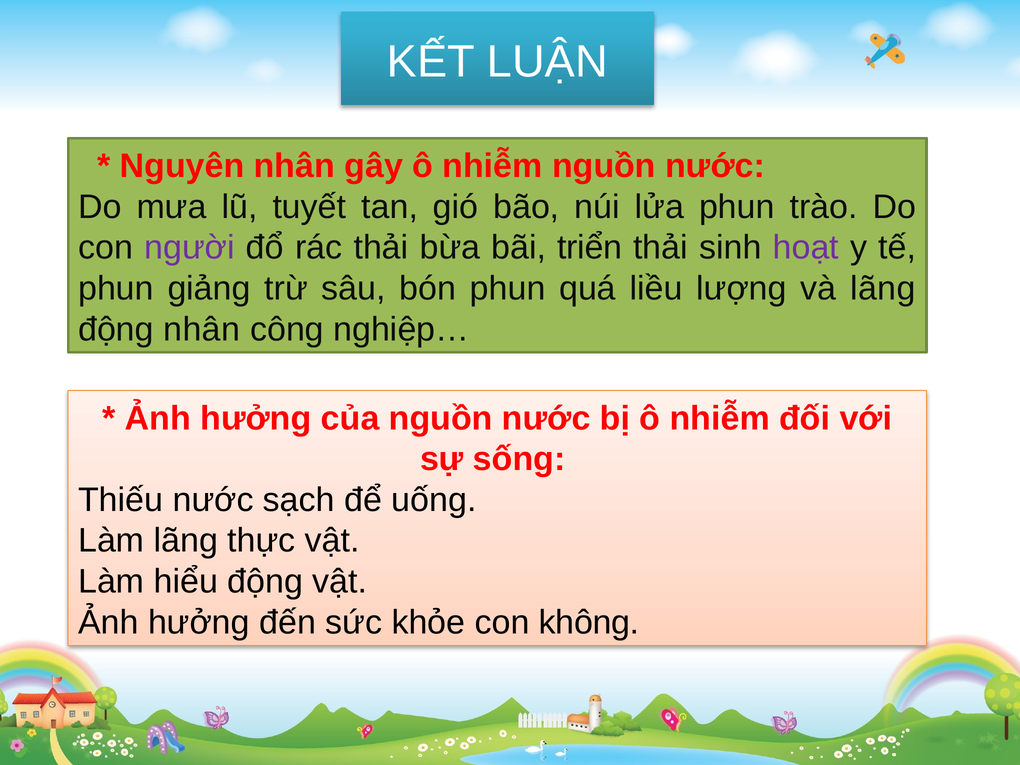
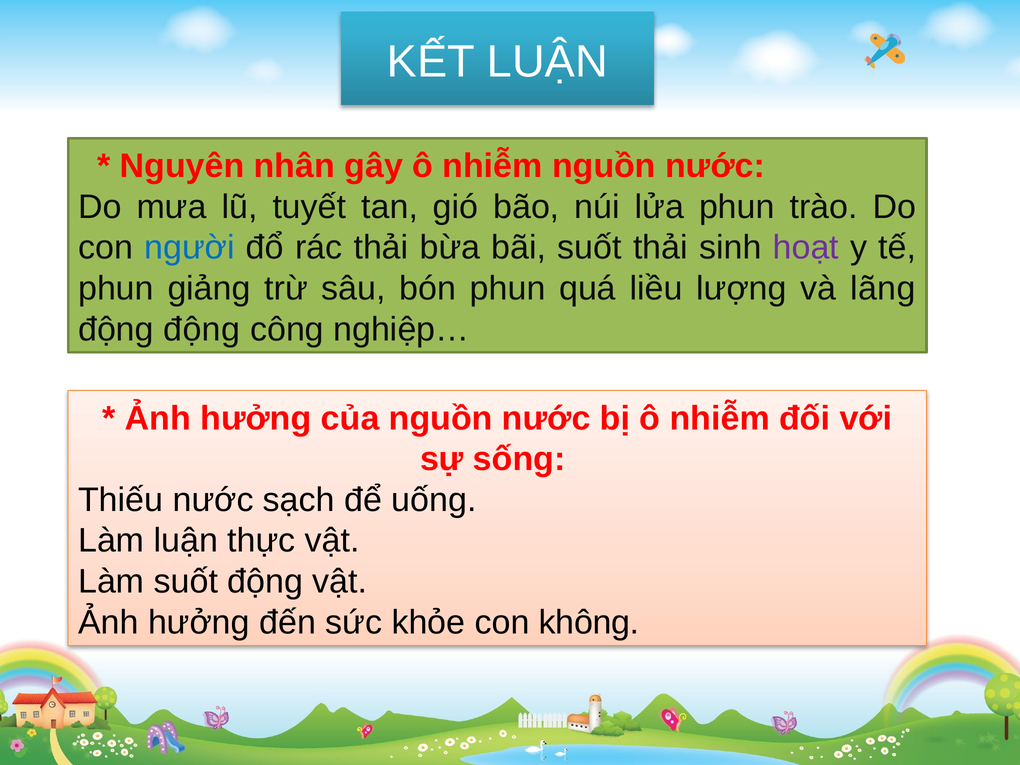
người colour: purple -> blue (190, 248)
bãi triển: triển -> suốt (590, 248)
động nhân: nhân -> động (202, 329)
Làm lãng: lãng -> luận (186, 541)
Làm hiểu: hiểu -> suốt (186, 582)
